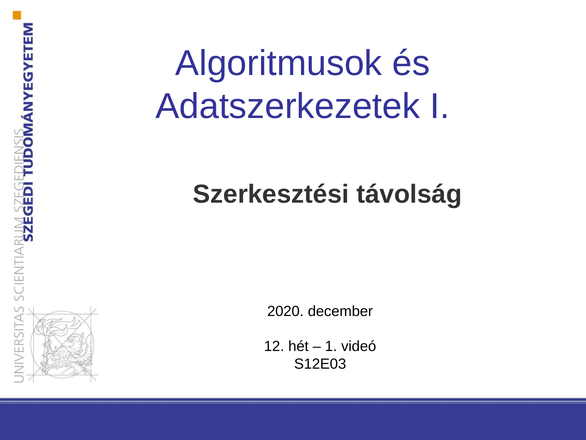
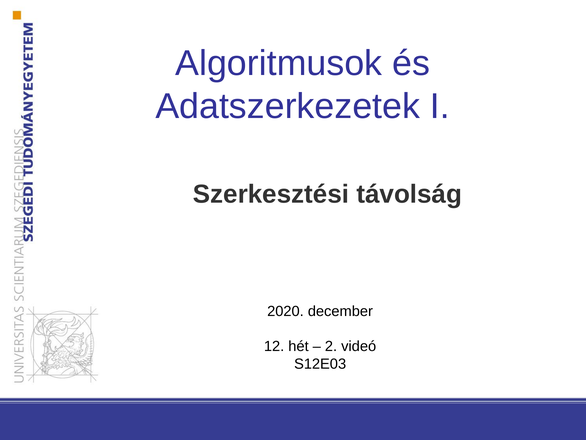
1: 1 -> 2 (331, 346)
